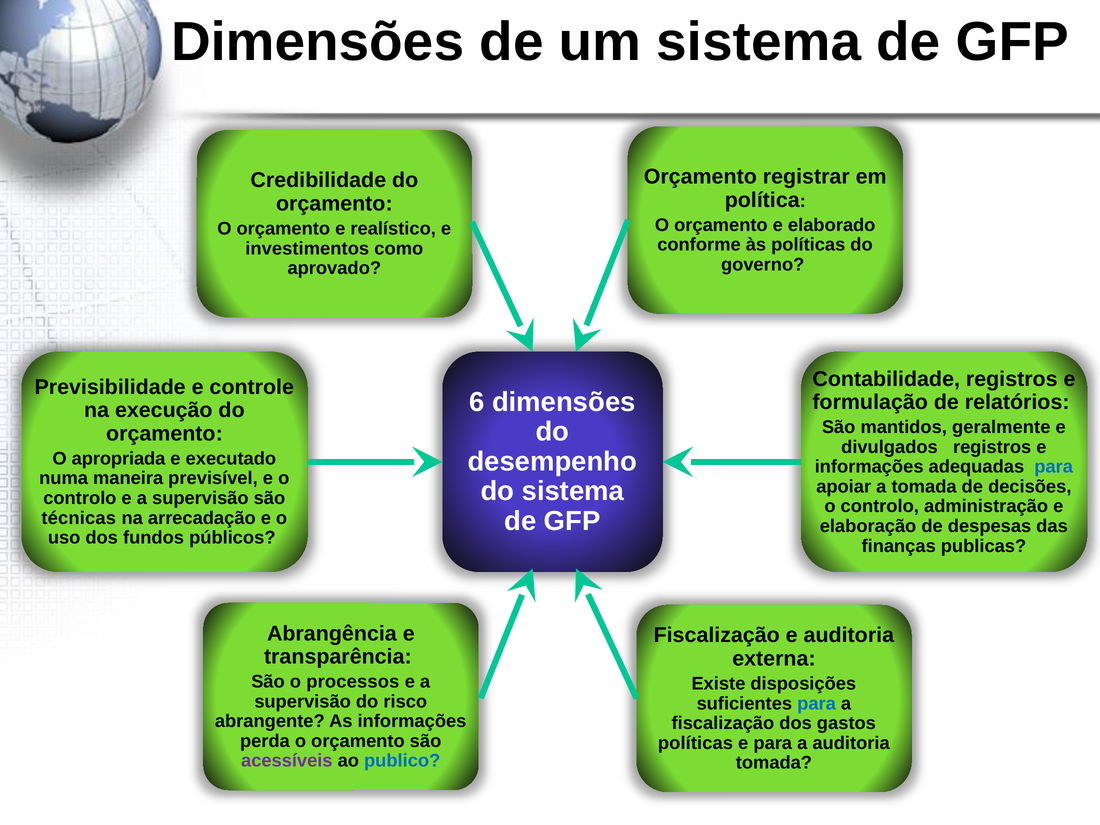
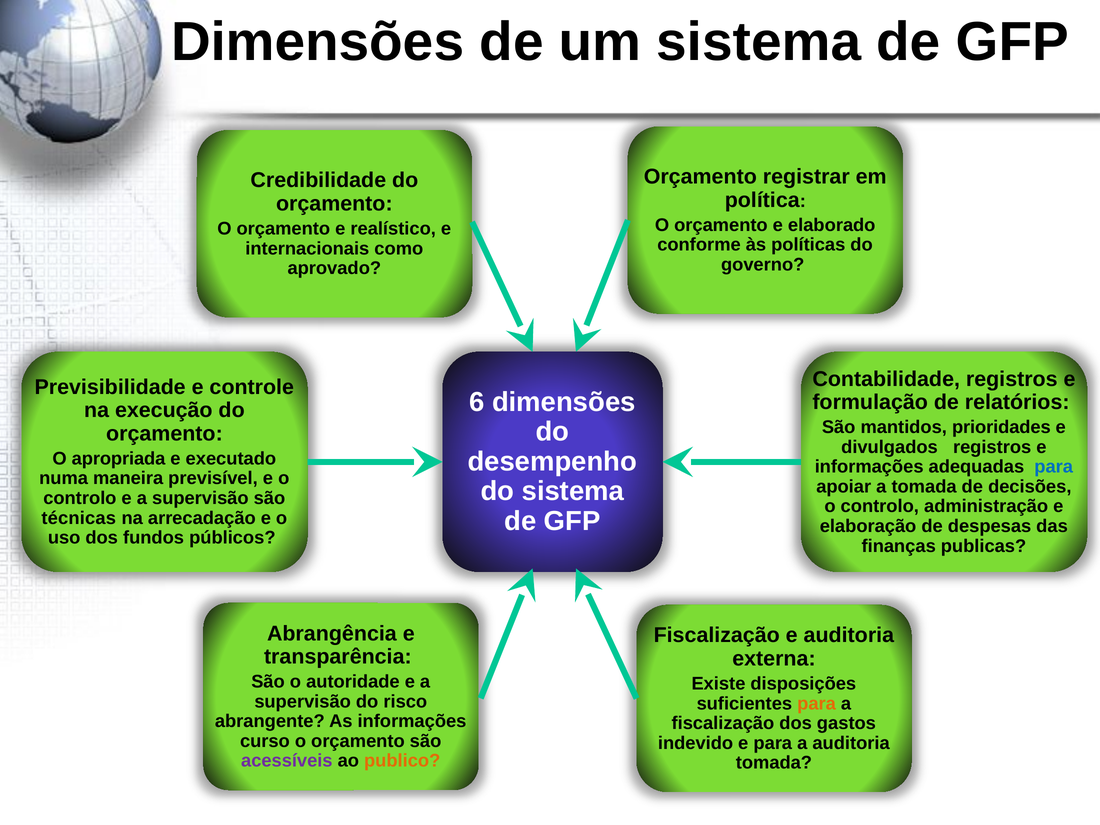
investimentos: investimentos -> internacionais (307, 249)
geralmente: geralmente -> prioridades (1001, 427)
processos: processos -> autoridade (353, 682)
para colour: blue -> orange (817, 703)
perda: perda -> curso (265, 741)
políticas: políticas -> indevido (696, 743)
publico colour: blue -> orange (402, 761)
